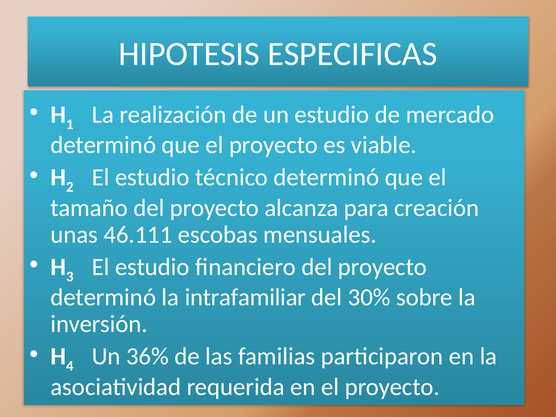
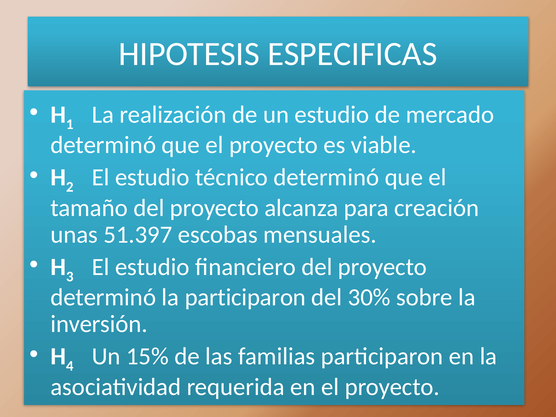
46.111: 46.111 -> 51.397 (138, 235)
la intrafamiliar: intrafamiliar -> participaron (245, 297)
36%: 36% -> 15% (147, 356)
